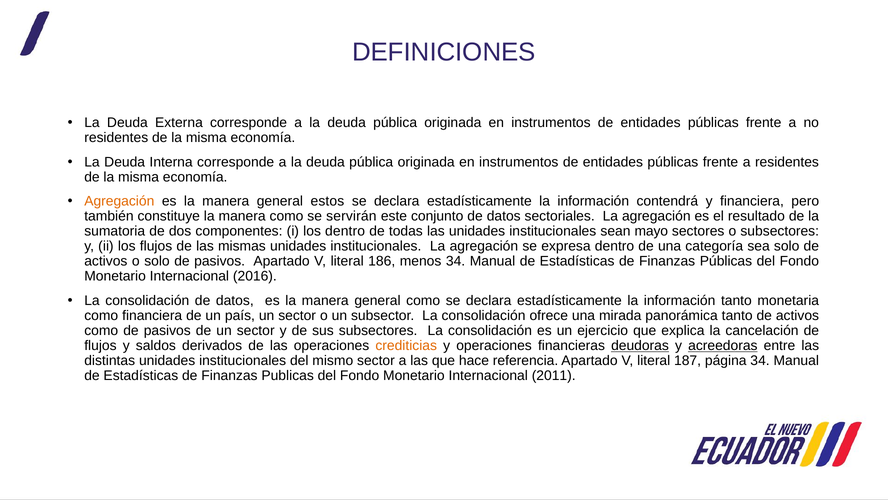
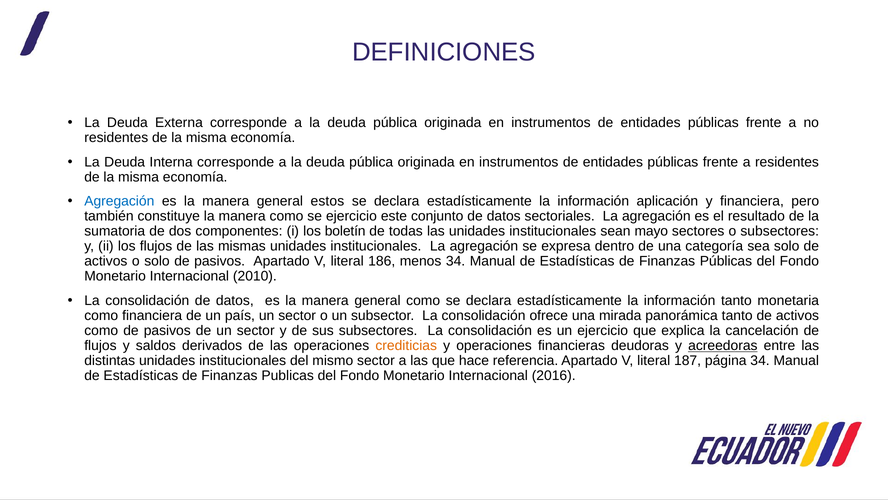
Agregación colour: orange -> blue (119, 201)
contendrá: contendrá -> aplicación (667, 201)
se servirán: servirán -> ejercicio (351, 216)
los dentro: dentro -> boletín (345, 231)
2016: 2016 -> 2010 (255, 276)
deudoras underline: present -> none (640, 345)
2011: 2011 -> 2016 (554, 375)
